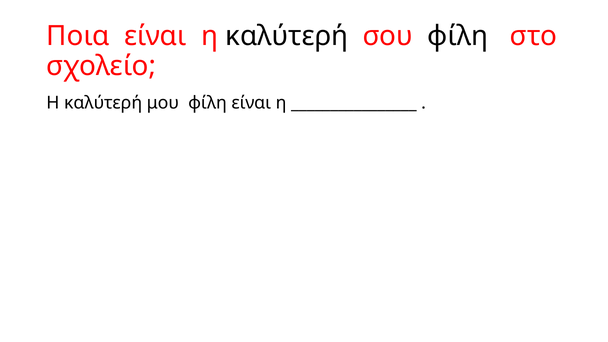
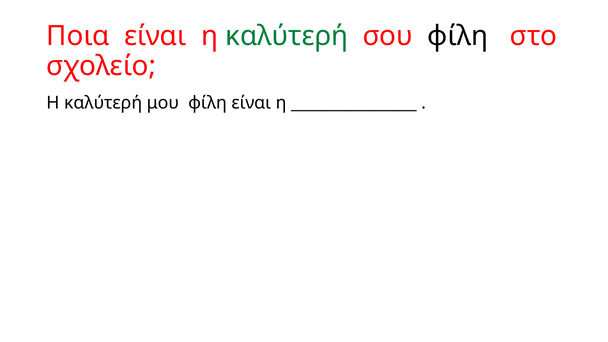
καλύτερή colour: black -> green (287, 36)
